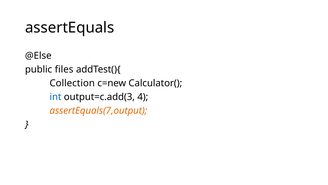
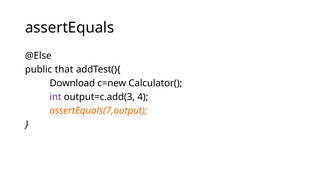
files: files -> that (64, 69)
Collection: Collection -> Download (72, 83)
int colour: blue -> purple (56, 97)
